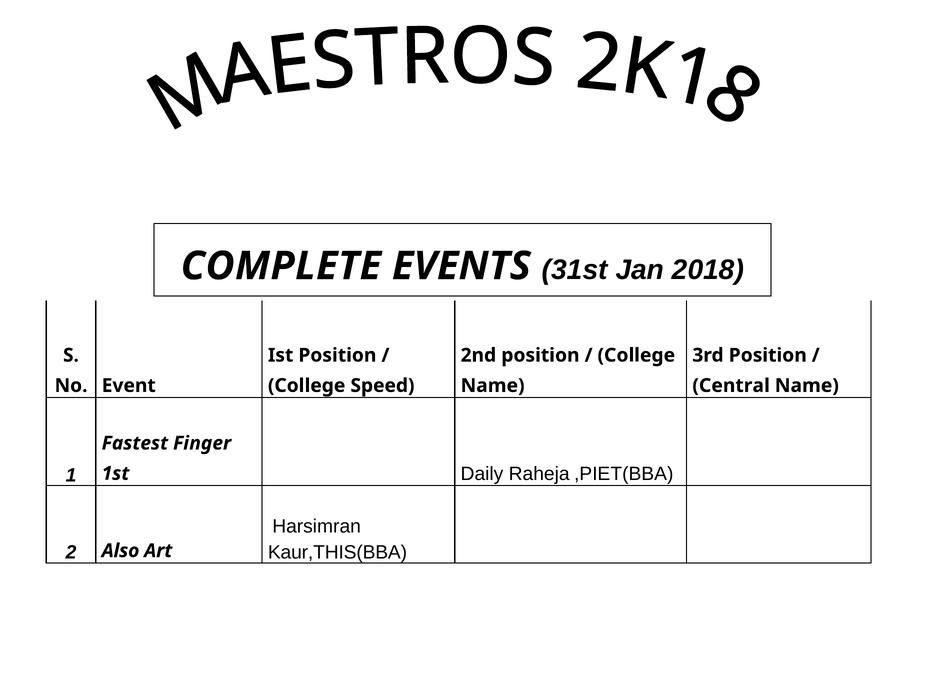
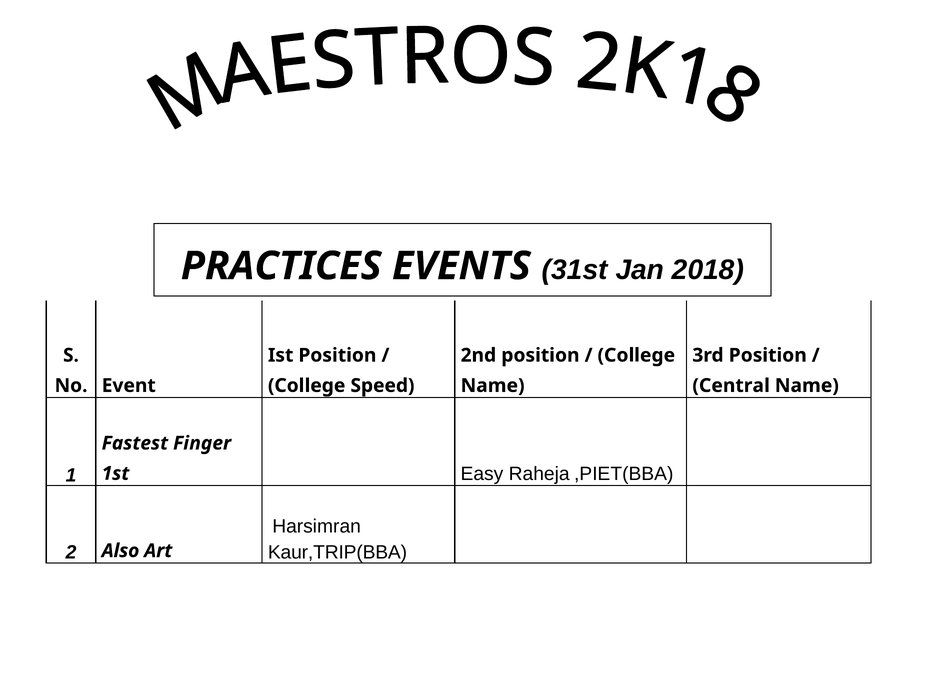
COMPLETE: COMPLETE -> PRACTICES (281, 266)
Daily: Daily -> Easy (482, 474)
Kaur,THIS(BBA: Kaur,THIS(BBA -> Kaur,TRIP(BBA (338, 552)
